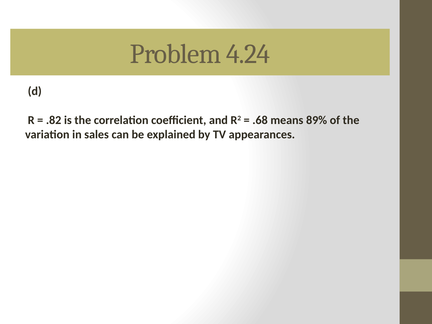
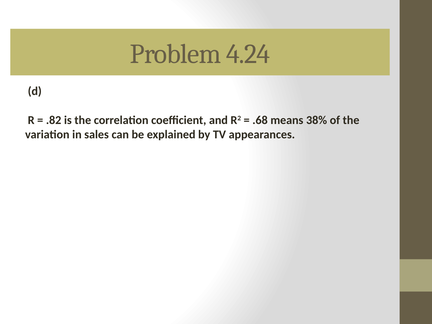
89%: 89% -> 38% (317, 120)
